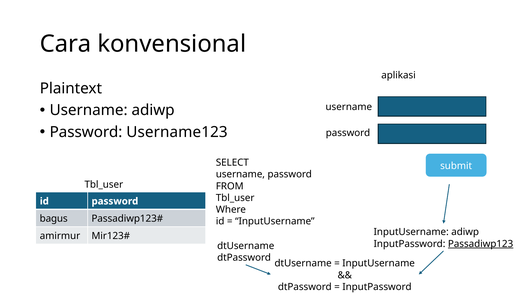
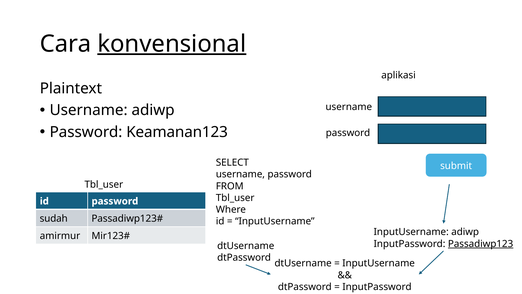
konvensional underline: none -> present (172, 44)
Username123: Username123 -> Keamanan123 (177, 132)
bagus: bagus -> sudah (54, 218)
